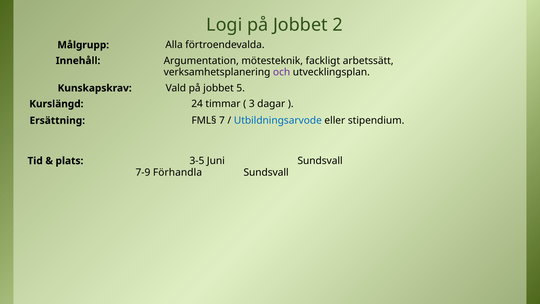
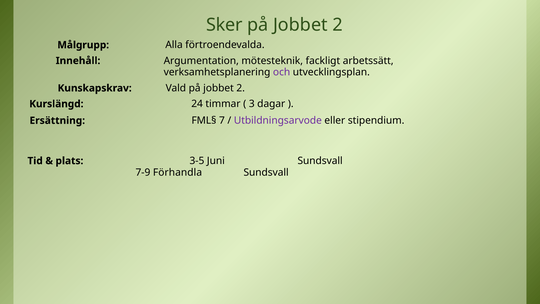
Logi: Logi -> Sker (224, 25)
Vald på jobbet 5: 5 -> 2 (241, 88)
Utbildningsarvode colour: blue -> purple (278, 120)
